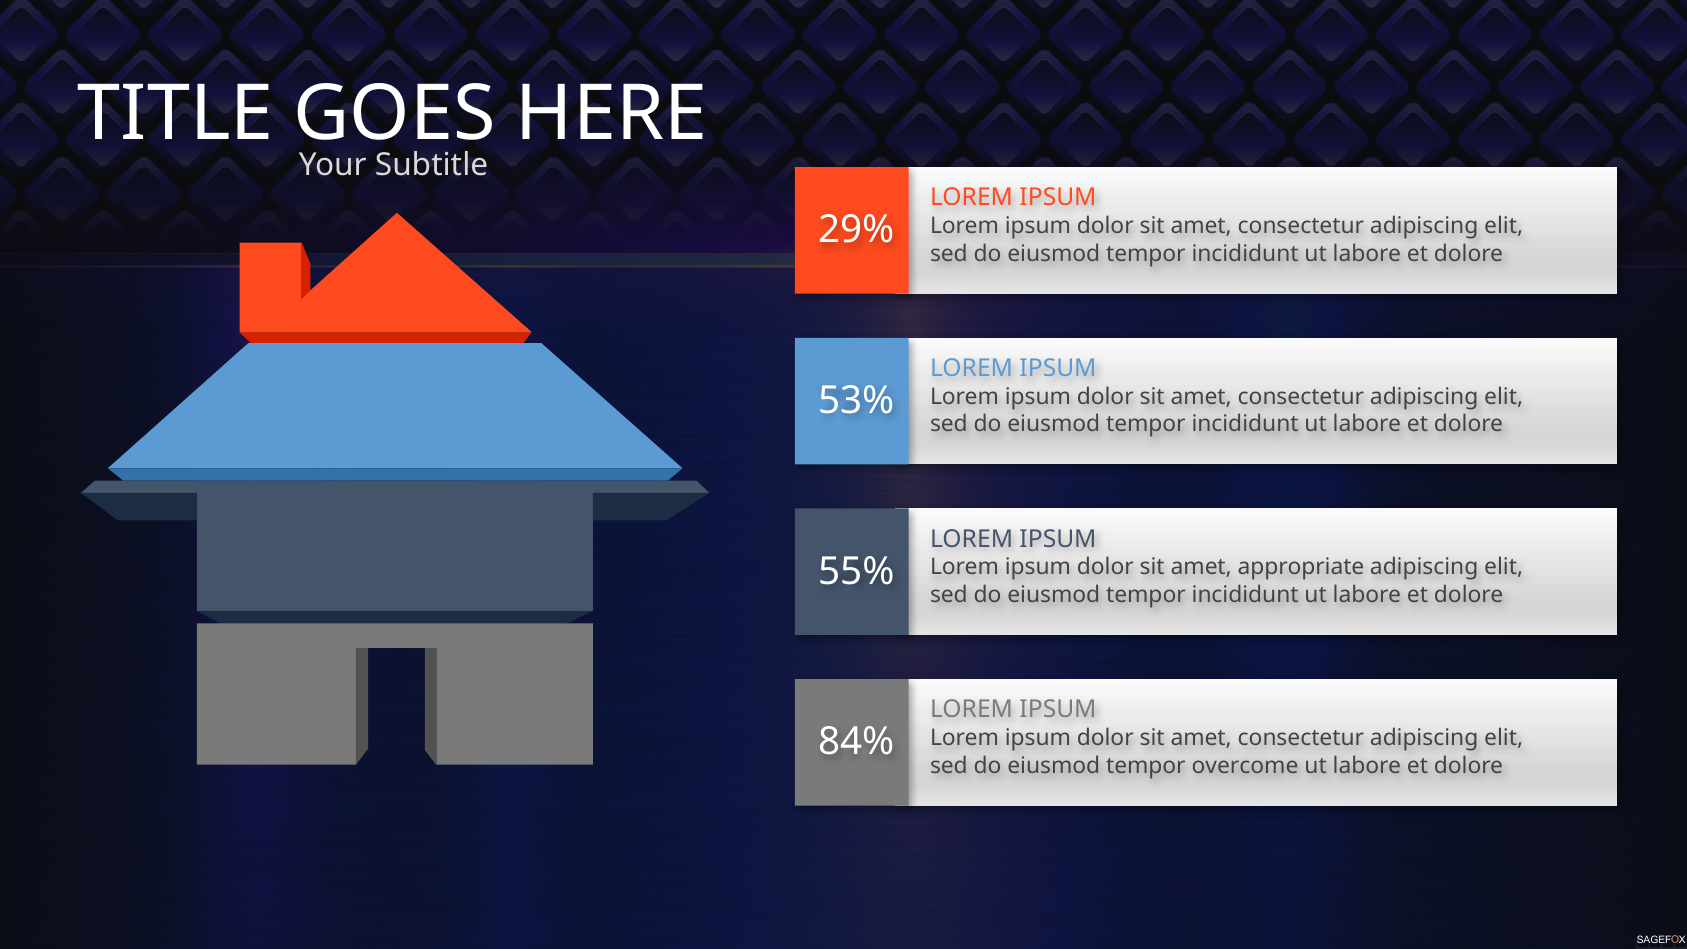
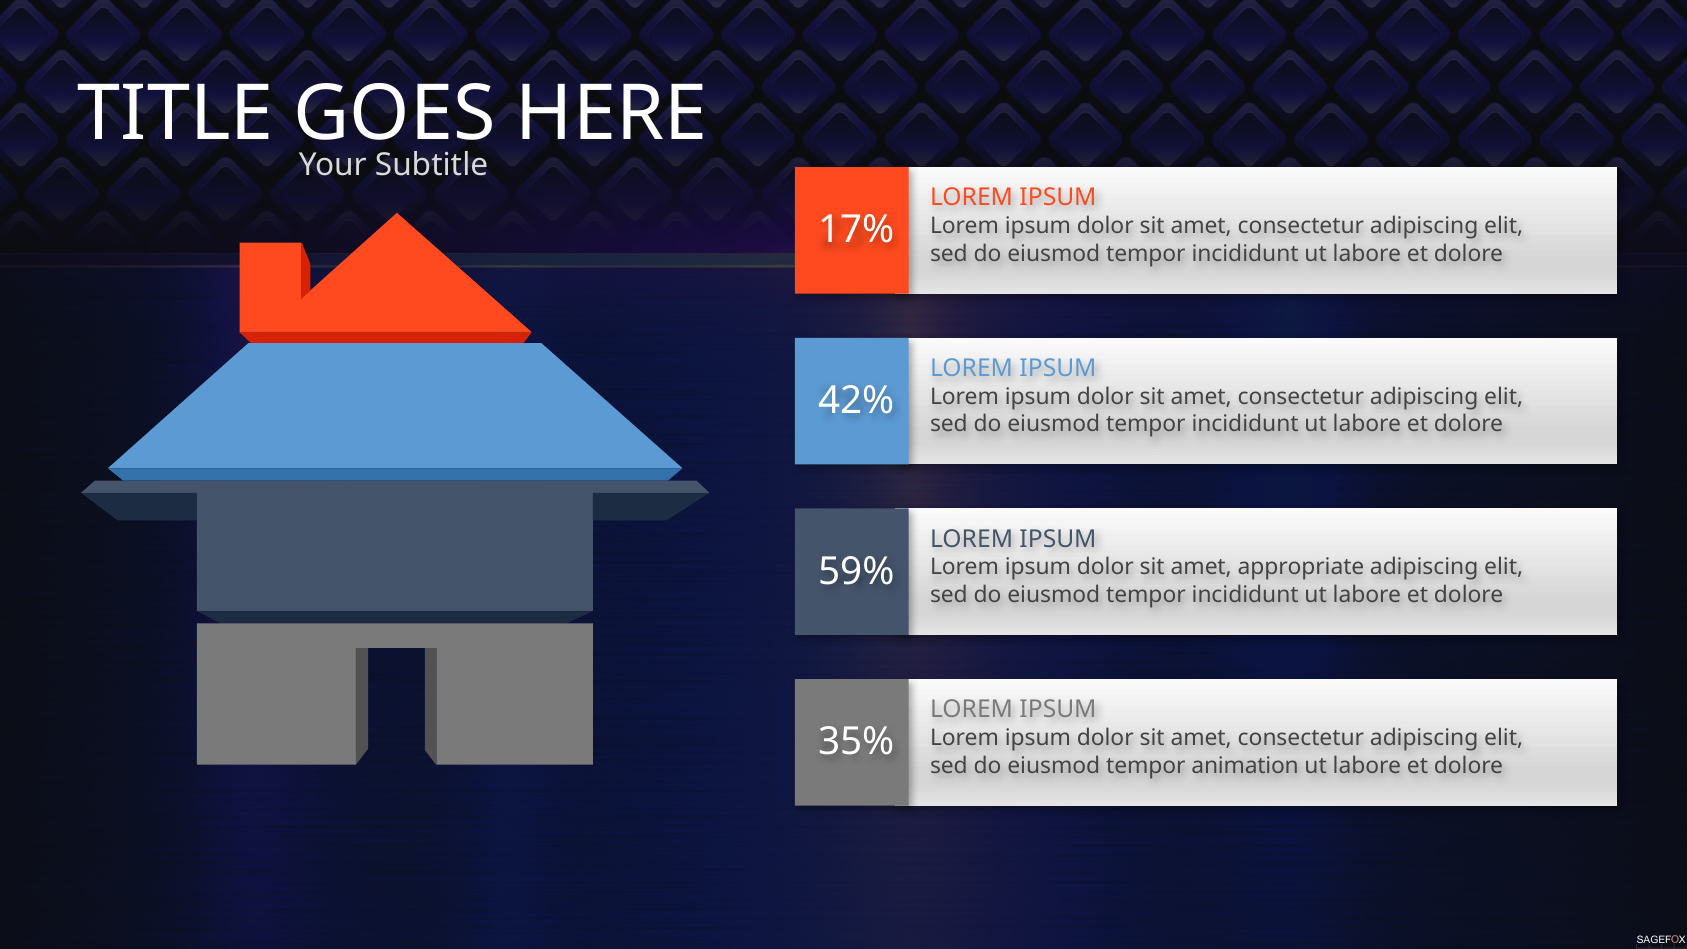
29%: 29% -> 17% (856, 230)
53%: 53% -> 42% (856, 401)
55%: 55% -> 59% (856, 571)
84%: 84% -> 35% (856, 742)
overcome: overcome -> animation (1245, 765)
